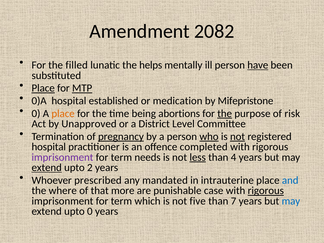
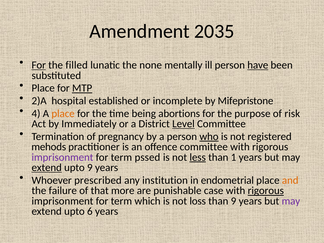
2082: 2082 -> 2035 (214, 31)
For underline: none -> present (39, 65)
helps: helps -> none (151, 65)
Place underline: present -> none (43, 88)
0)A: 0)A -> 2)A (39, 101)
medication: medication -> incomplete (178, 101)
0: 0 -> 4 (36, 113)
the underline: present -> none (225, 113)
Unapproved: Unapproved -> Immediately (89, 124)
Level underline: none -> present (183, 124)
pregnancy underline: present -> none (121, 137)
not underline: present -> none (238, 137)
hospital: hospital -> mehods (49, 147)
offence completed: completed -> committee (204, 147)
needs: needs -> pssed (147, 157)
4: 4 -> 1 (234, 157)
upto 2: 2 -> 9 (90, 168)
mandated: mandated -> institution (165, 180)
intrauterine: intrauterine -> endometrial (227, 180)
and colour: blue -> orange (290, 180)
where: where -> failure (63, 191)
five: five -> loss (198, 201)
than 7: 7 -> 9 (234, 201)
may colour: blue -> purple (291, 201)
upto 0: 0 -> 6 (90, 211)
